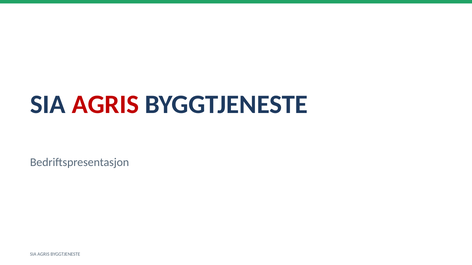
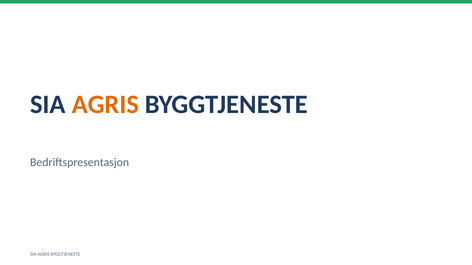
AGRIS colour: red -> orange (105, 105)
